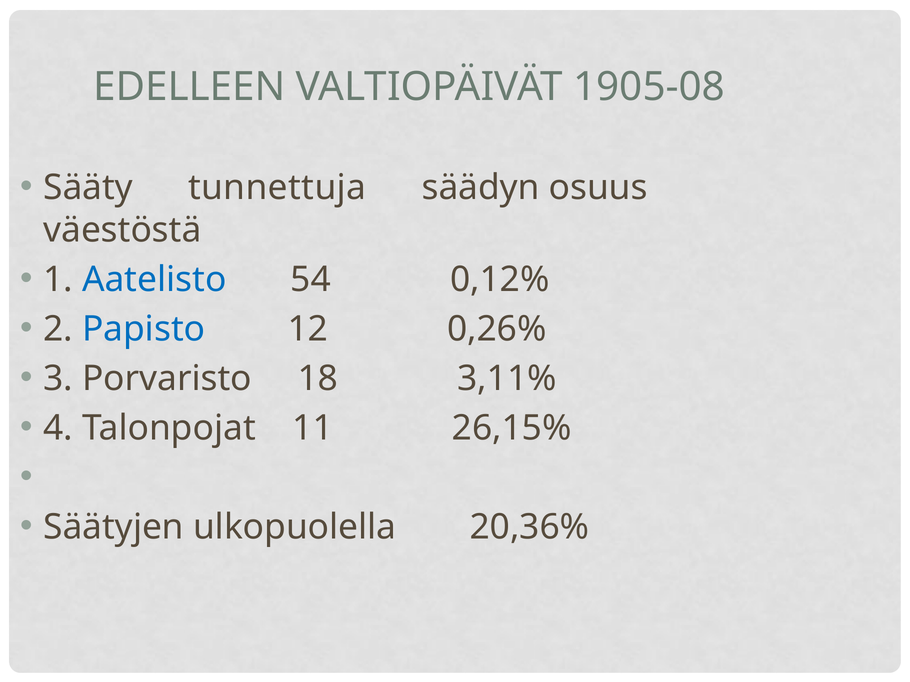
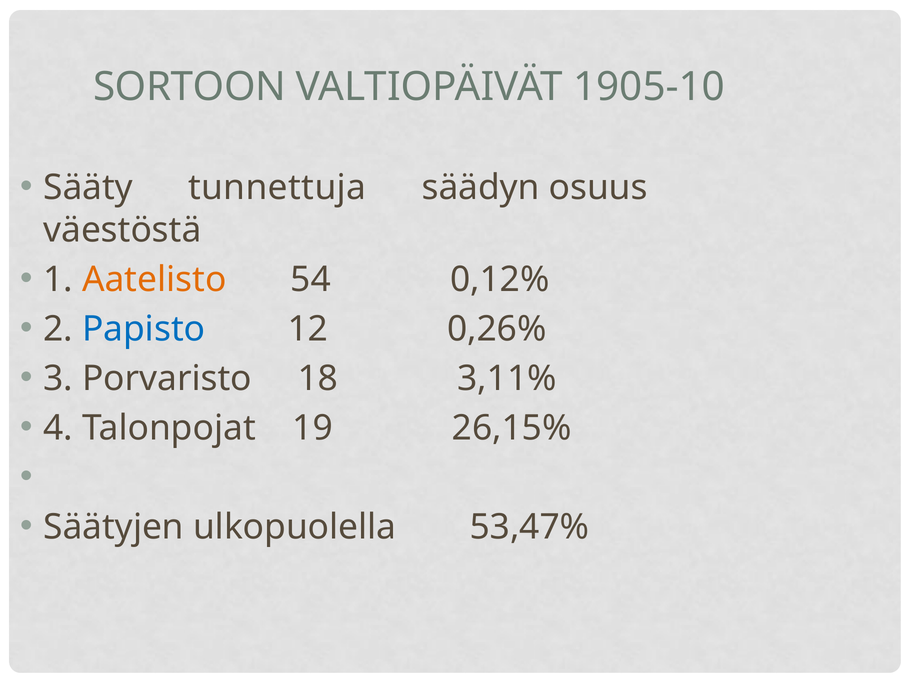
EDELLEEN: EDELLEEN -> SORTOON (189, 87)
1905-08: 1905-08 -> 1905-10 (649, 87)
Aatelisto colour: blue -> orange (154, 280)
11: 11 -> 19 (313, 428)
20,36%: 20,36% -> 53,47% (529, 528)
